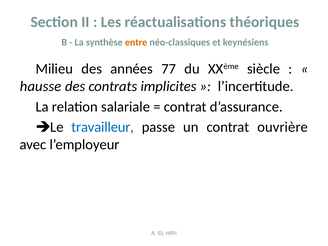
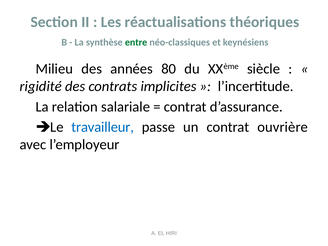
entre colour: orange -> green (136, 42)
77: 77 -> 80 (169, 69)
hausse: hausse -> rigidité (41, 86)
